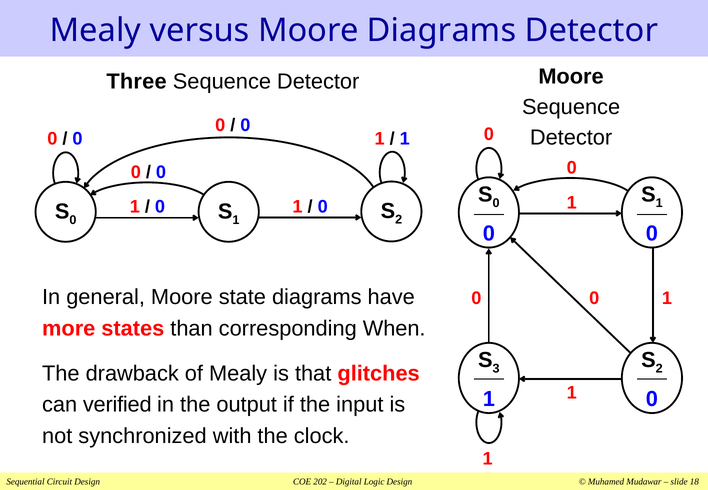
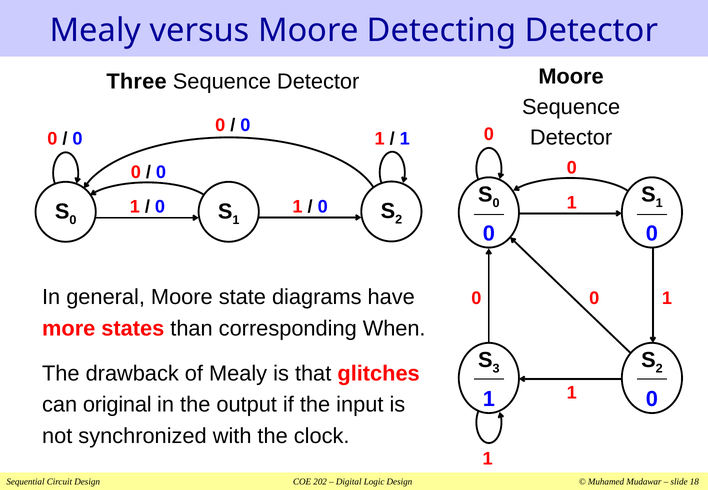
Moore Diagrams: Diagrams -> Detecting (442, 31)
verified: verified -> original (117, 405)
